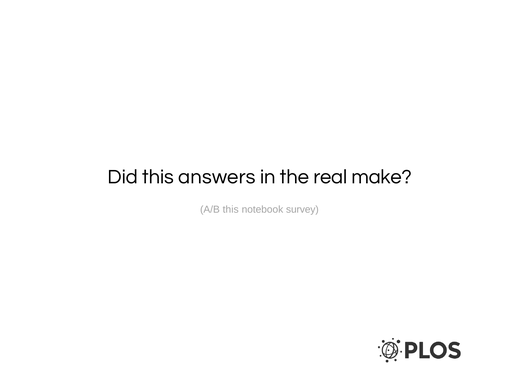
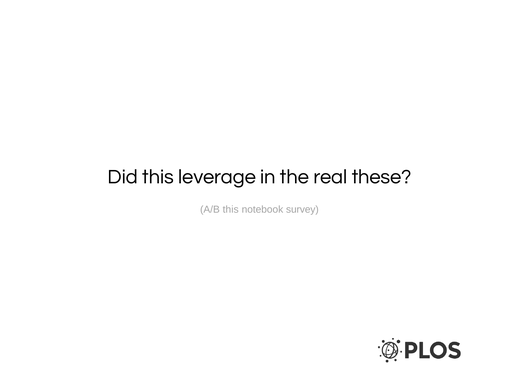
answers: answers -> leverage (217, 177)
make: make -> these (382, 177)
